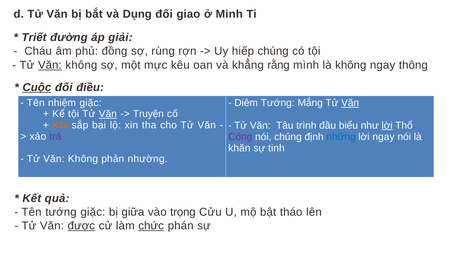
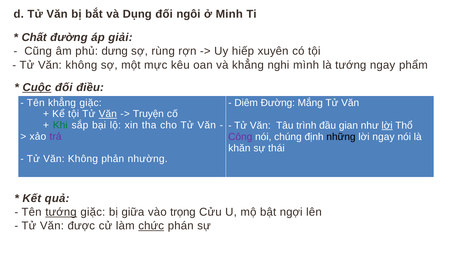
giao: giao -> ngôi (188, 14)
Triết: Triết -> Chất (34, 38)
Cháu: Cháu -> Cũng (38, 51)
đồng: đồng -> dưng (115, 51)
hiếp chúng: chúng -> xuyên (273, 51)
Văn underline: present -> none (50, 65)
rằng: rằng -> nghi (278, 65)
là không: không -> tướng (351, 65)
thông: thông -> phẩm (413, 65)
Tên nhiệm: nhiệm -> khẳng (62, 103)
Diêm Tướng: Tướng -> Đường (278, 103)
Văn underline: present -> none (350, 103)
Khi colour: orange -> green (60, 125)
biểu: biểu -> gian (348, 126)
những colour: blue -> black (341, 137)
tinh: tinh -> thái (276, 148)
tướng underline: none -> present (61, 212)
tháo: tháo -> ngợi (291, 212)
được underline: present -> none (81, 226)
